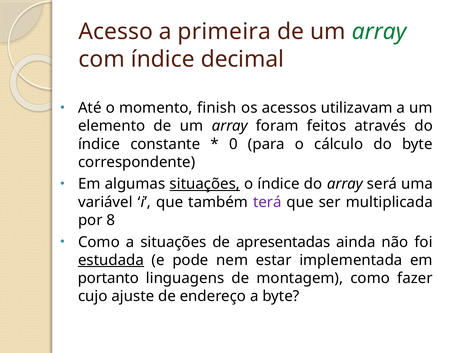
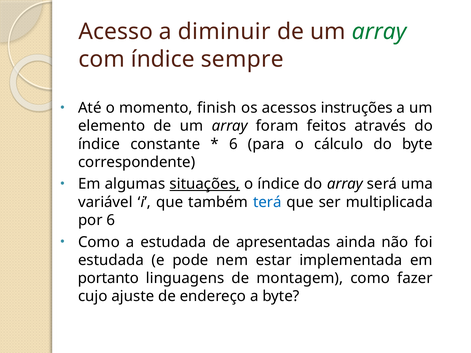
primeira: primeira -> diminuir (224, 32)
decimal: decimal -> sempre (242, 59)
utilizavam: utilizavam -> instruções (357, 108)
0: 0 -> 6 (233, 144)
terá colour: purple -> blue (267, 202)
por 8: 8 -> 6 (111, 220)
a situações: situações -> estudada (173, 242)
estudada underline: present -> none (111, 260)
